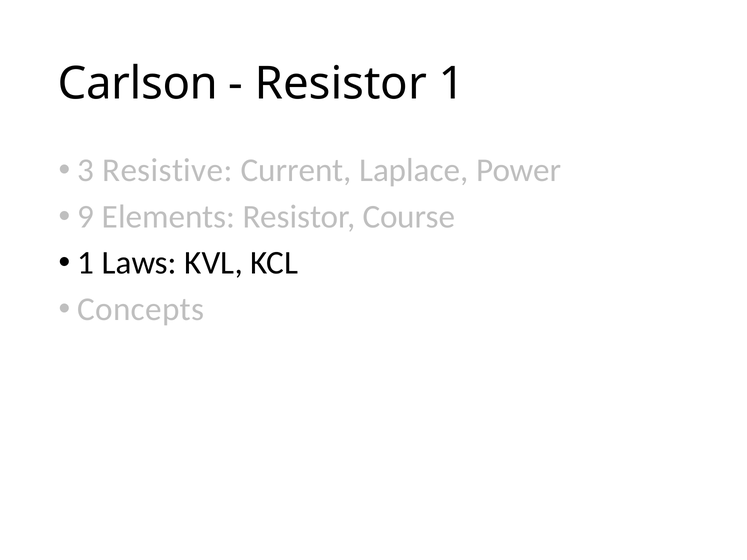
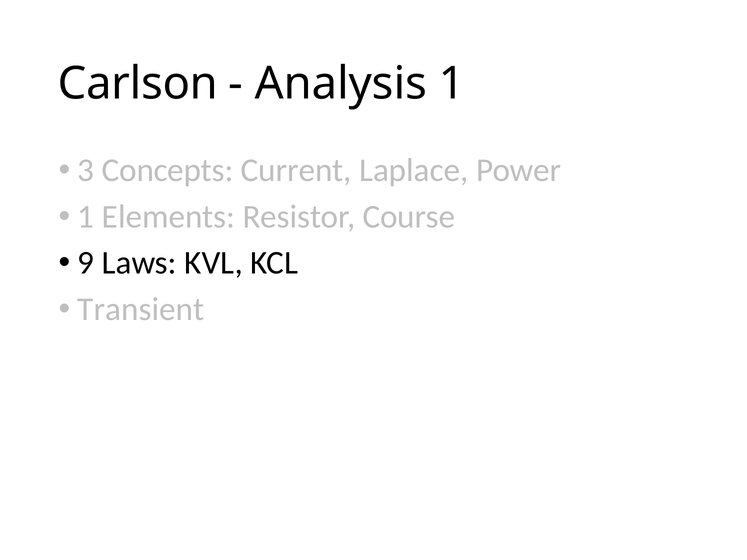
Resistor: Resistor -> Analysis (341, 84)
Resistive: Resistive -> Concepts (168, 171)
9: 9 -> 1 (86, 217)
1: 1 -> 9 (86, 263)
Concepts: Concepts -> Transient (141, 309)
